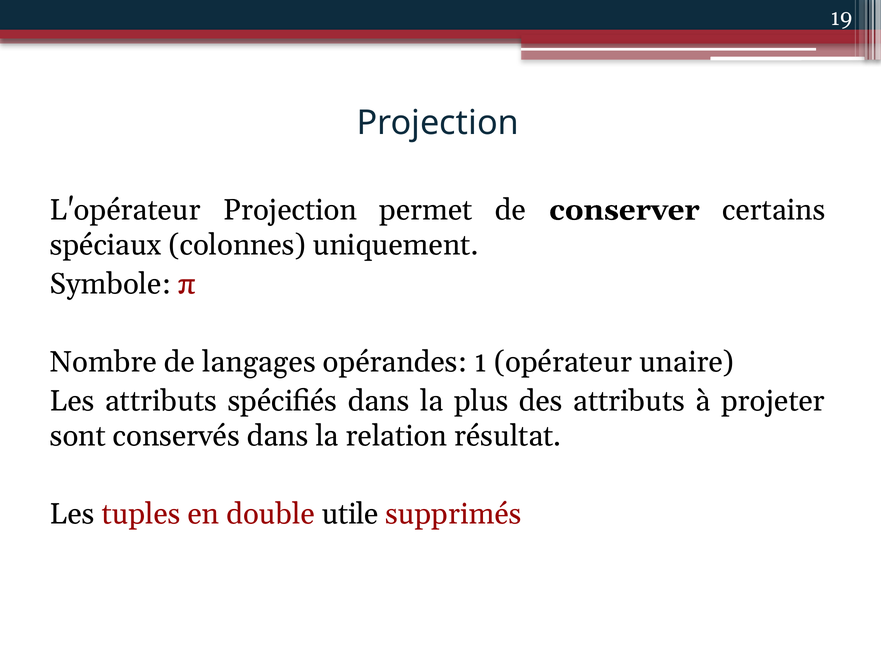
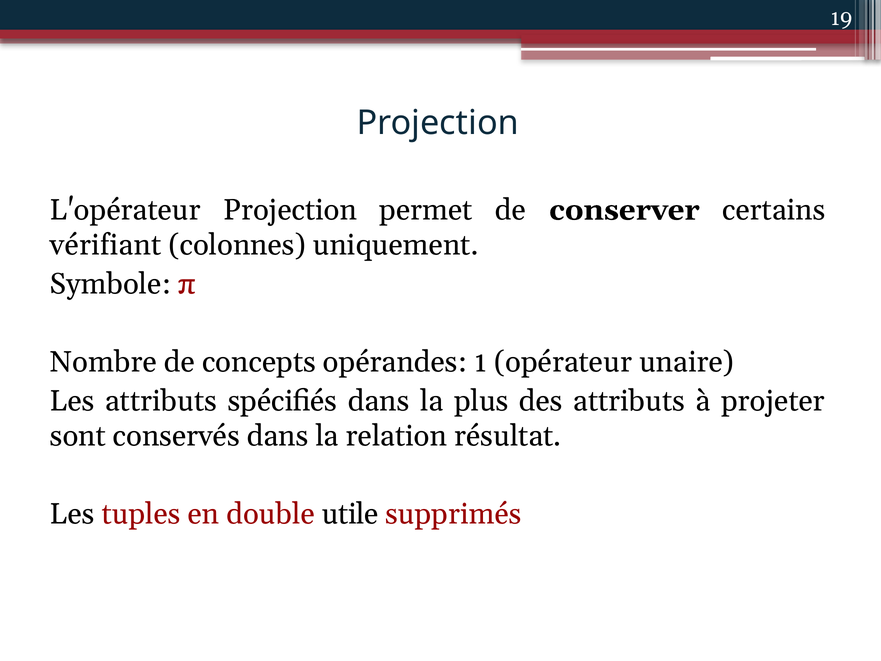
spéciaux: spéciaux -> vérifiant (106, 245)
langages: langages -> concepts (259, 362)
